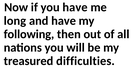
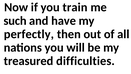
you have: have -> train (75, 7)
long: long -> such (15, 21)
following: following -> perfectly (29, 34)
